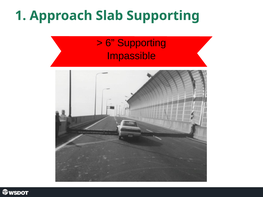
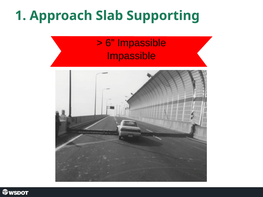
6 Supporting: Supporting -> Impassible (142, 43)
